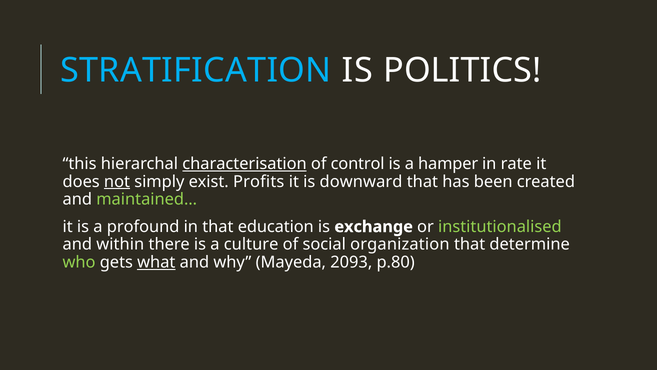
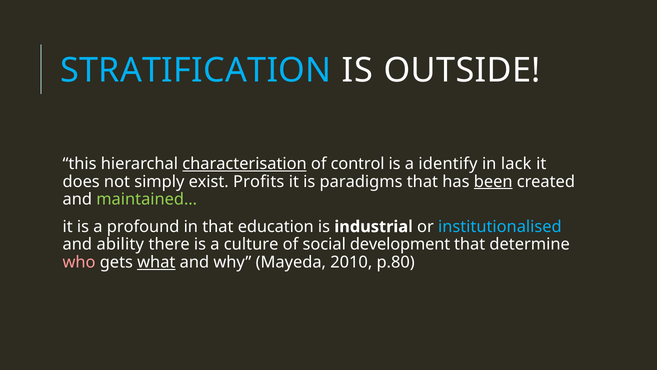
POLITICS: POLITICS -> OUTSIDE (462, 70)
hamper: hamper -> identify (448, 164)
rate: rate -> lack (516, 164)
not underline: present -> none (117, 181)
downward: downward -> paradigms (361, 181)
been underline: none -> present (493, 181)
exchange: exchange -> industrial (374, 226)
institutionalised colour: light green -> light blue (500, 226)
within: within -> ability (120, 244)
organization: organization -> development (400, 244)
who colour: light green -> pink (79, 262)
2093: 2093 -> 2010 (351, 262)
